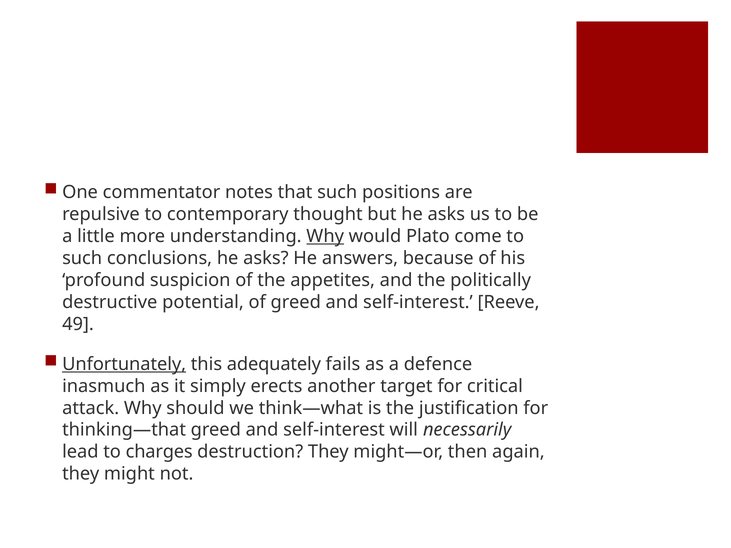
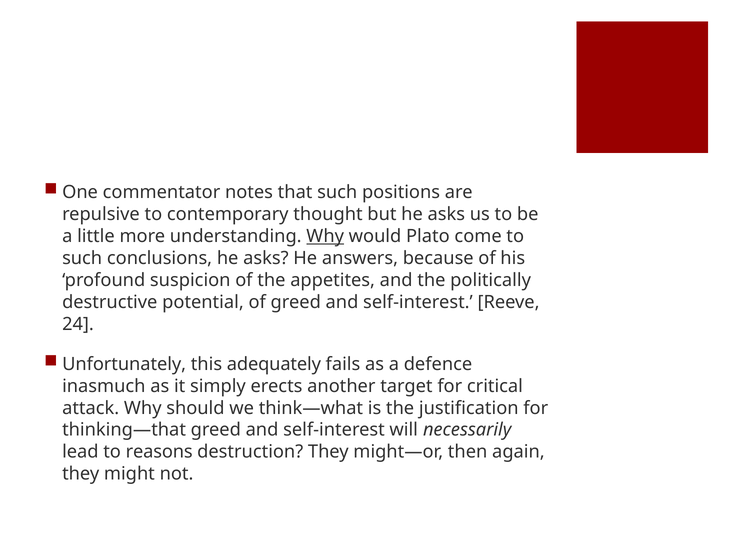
49: 49 -> 24 (78, 324)
Unfortunately underline: present -> none (124, 364)
charges: charges -> reasons (159, 452)
